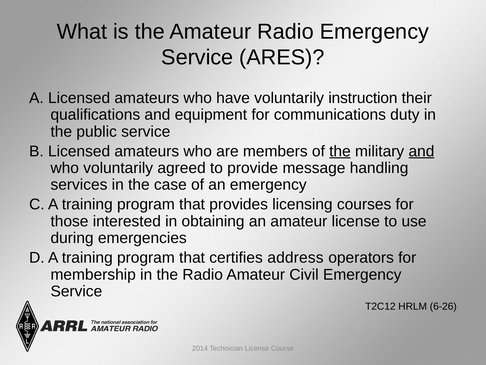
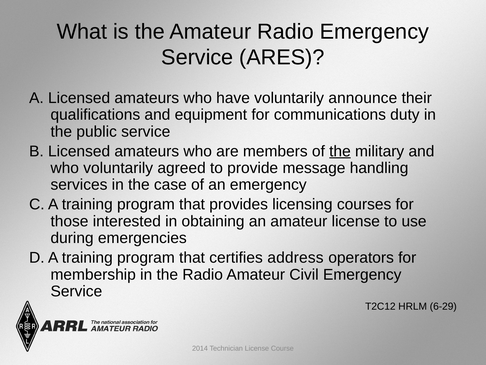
instruction: instruction -> announce (363, 98)
and underline: present -> none (421, 151)
6-26: 6-26 -> 6-29 (443, 306)
